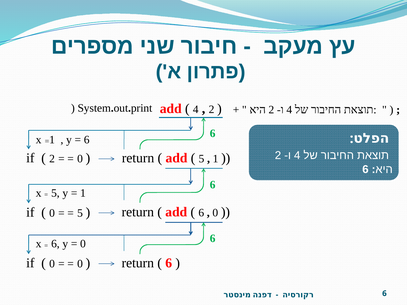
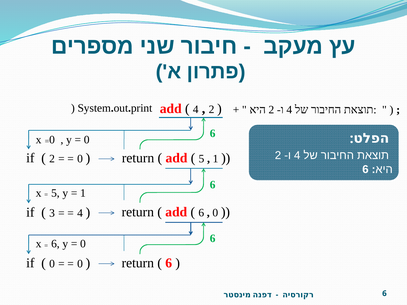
1: 1 -> 0 (52, 140)
6: 6 -> 0 (87, 140)
0: 0 -> 3 (52, 213)
5: 5 -> 4 (80, 213)
